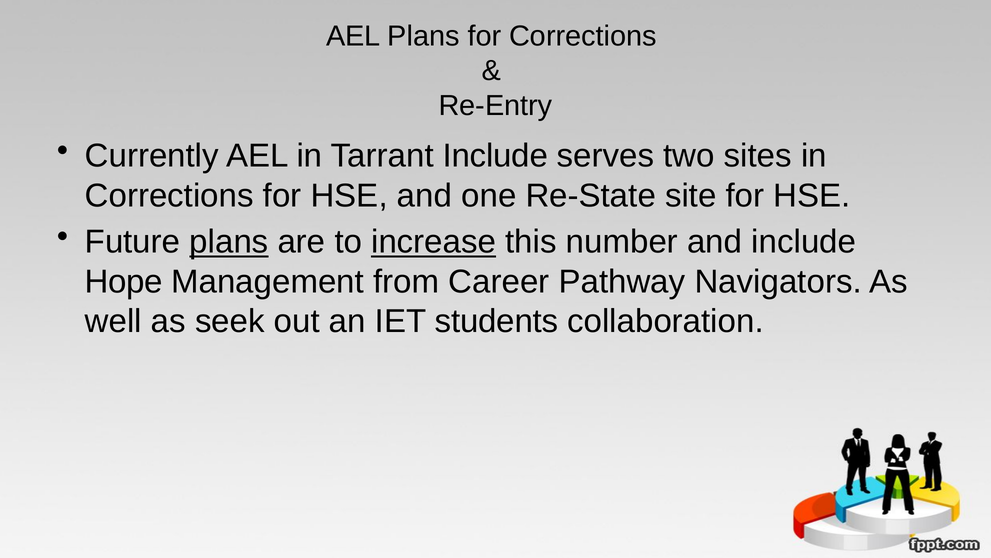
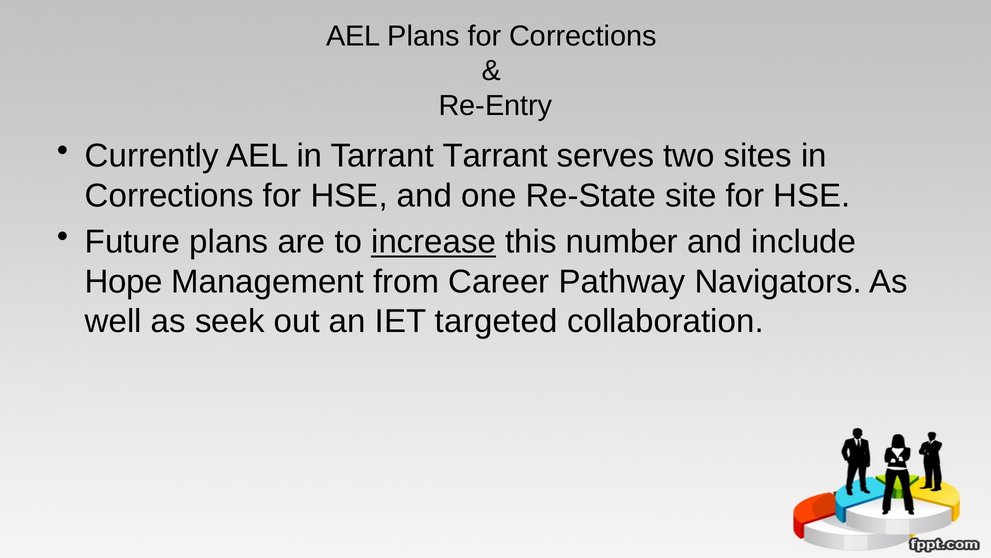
Tarrant Include: Include -> Tarrant (495, 156)
plans underline: present -> none (229, 242)
students: students -> targeted (496, 321)
